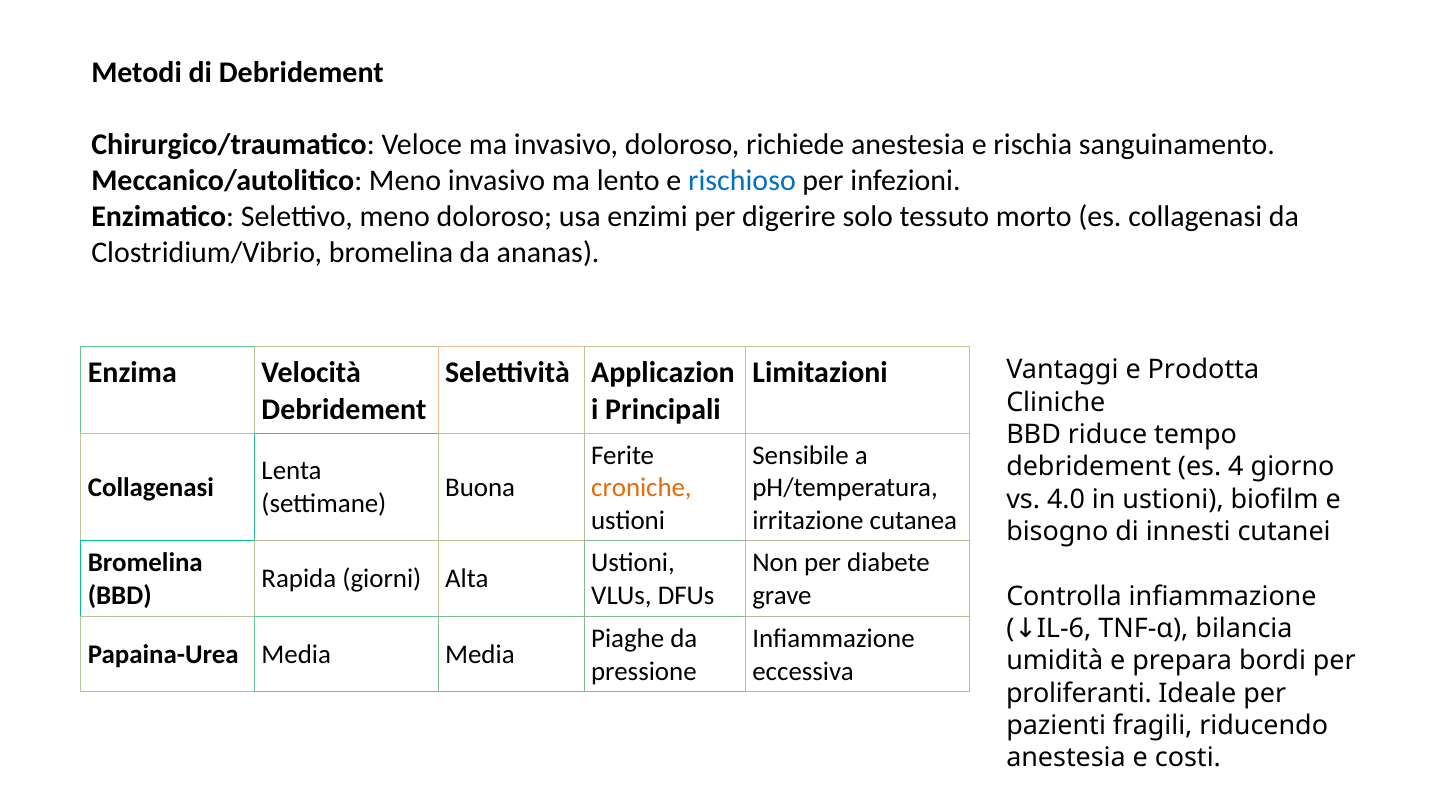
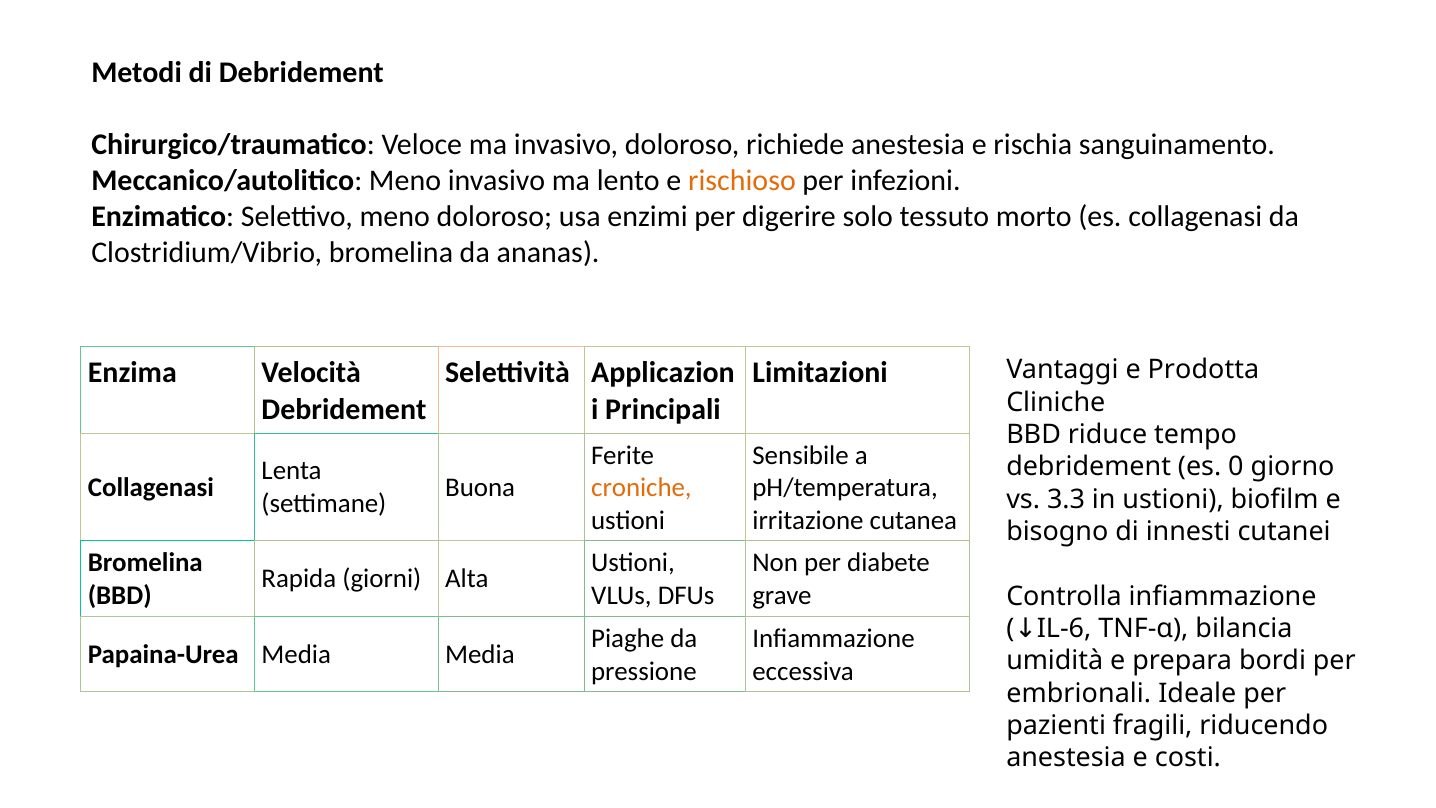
rischioso colour: blue -> orange (742, 180)
4: 4 -> 0 (1236, 467)
4.0: 4.0 -> 3.3 (1066, 499)
proliferanti: proliferanti -> embrionali (1079, 693)
